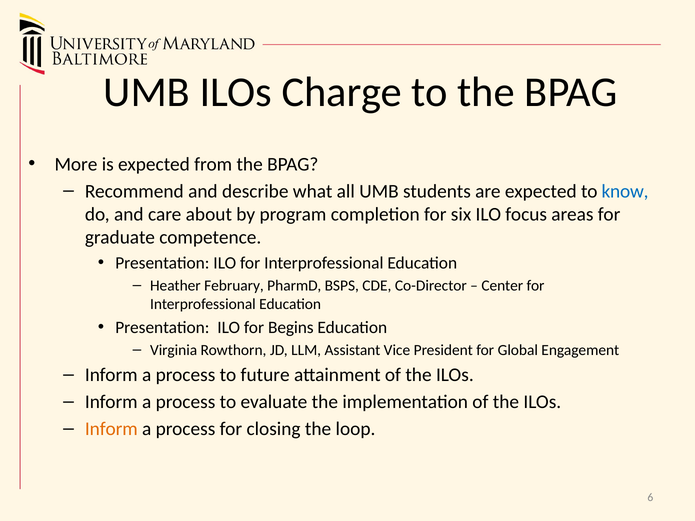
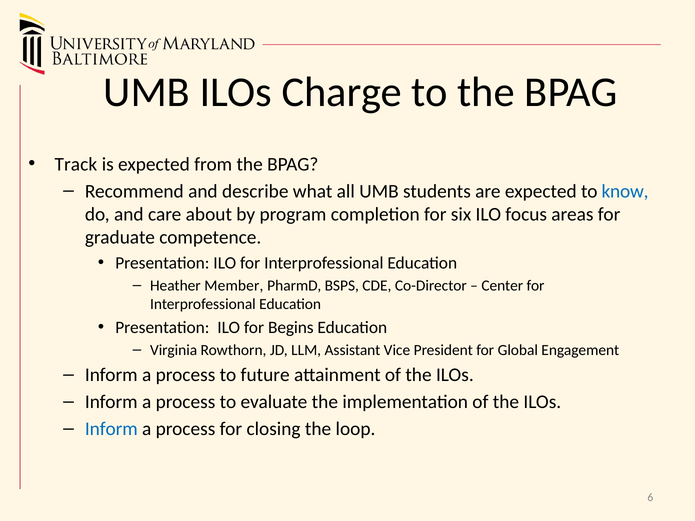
More: More -> Track (76, 164)
February: February -> Member (234, 286)
Inform colour: orange -> blue (111, 429)
